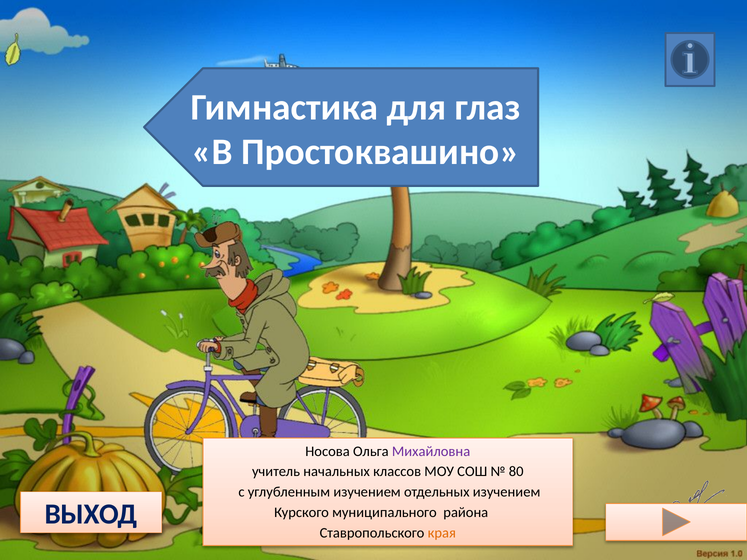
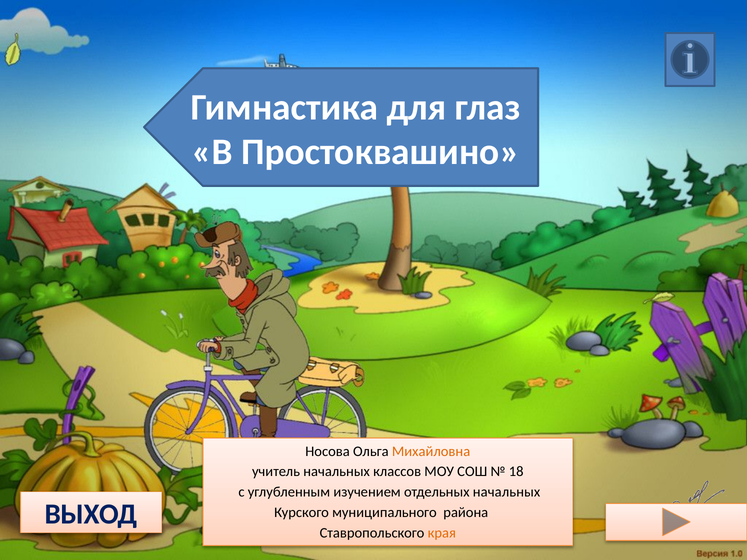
Михайловна colour: purple -> orange (431, 452)
80: 80 -> 18 (516, 472)
отдельных изучением: изучением -> начальных (507, 492)
